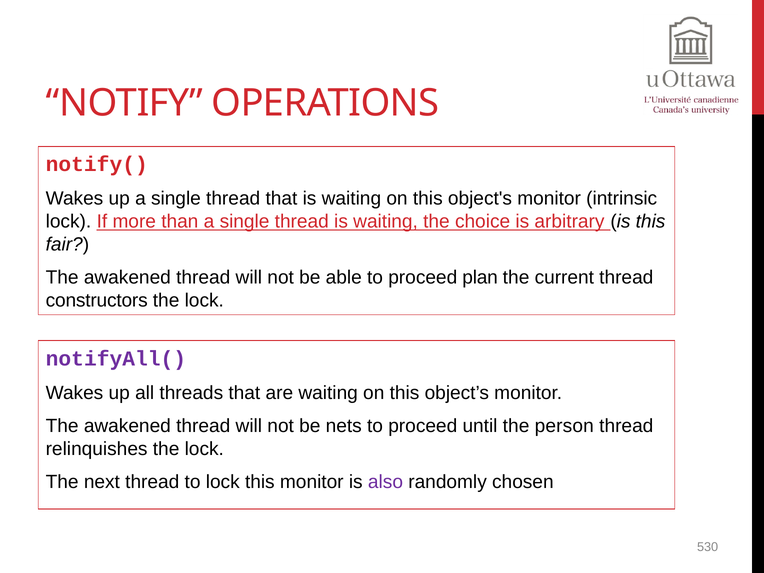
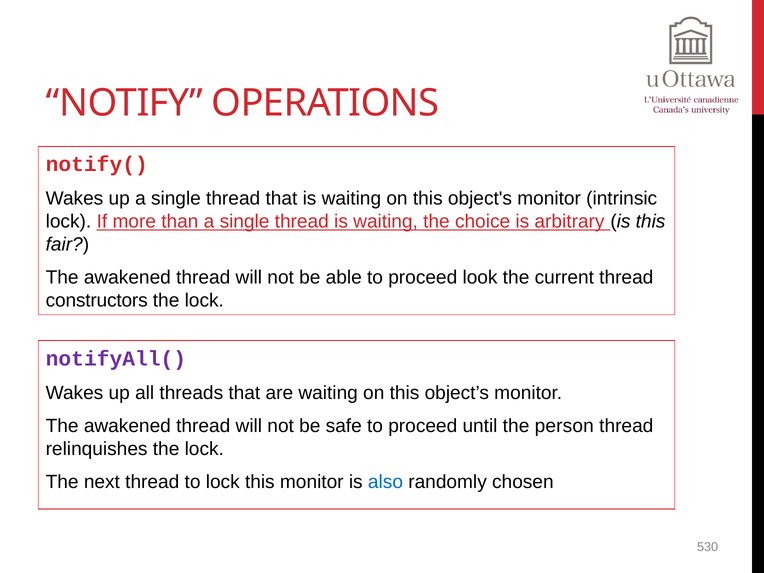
plan: plan -> look (480, 278)
nets: nets -> safe (344, 426)
also colour: purple -> blue (385, 482)
